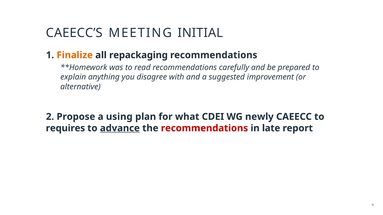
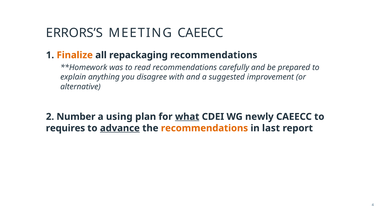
CAEECC’S: CAEECC’S -> ERRORS’S (74, 33)
MEETING INITIAL: INITIAL -> CAEECC (201, 33)
Propose: Propose -> Number (76, 117)
what underline: none -> present (187, 117)
recommendations colour: red -> orange (204, 128)
late: late -> last (271, 128)
